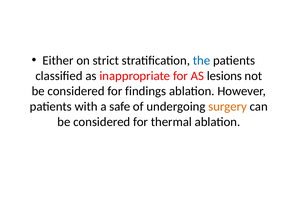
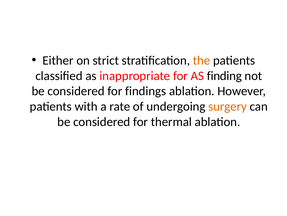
the colour: blue -> orange (202, 60)
lesions: lesions -> finding (224, 76)
safe: safe -> rate (120, 106)
